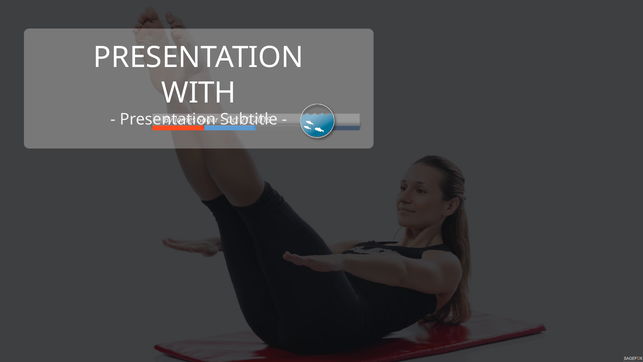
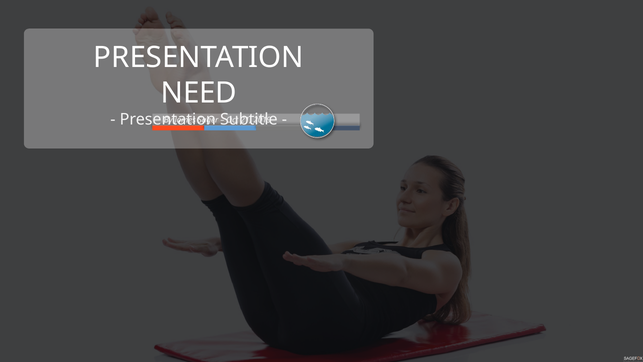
WITH: WITH -> NEED (199, 93)
